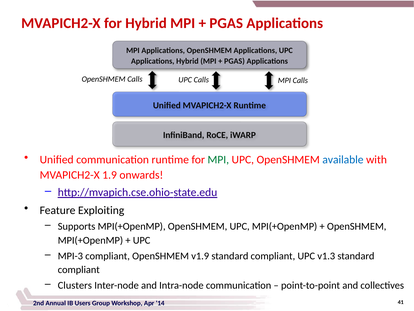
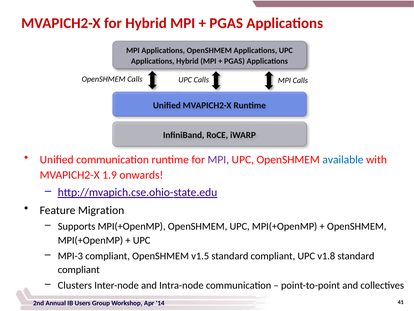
MPI colour: green -> purple (218, 159)
Exploiting: Exploiting -> Migration (101, 210)
v1.9: v1.9 -> v1.5 (200, 256)
v1.3: v1.3 -> v1.8 (326, 256)
